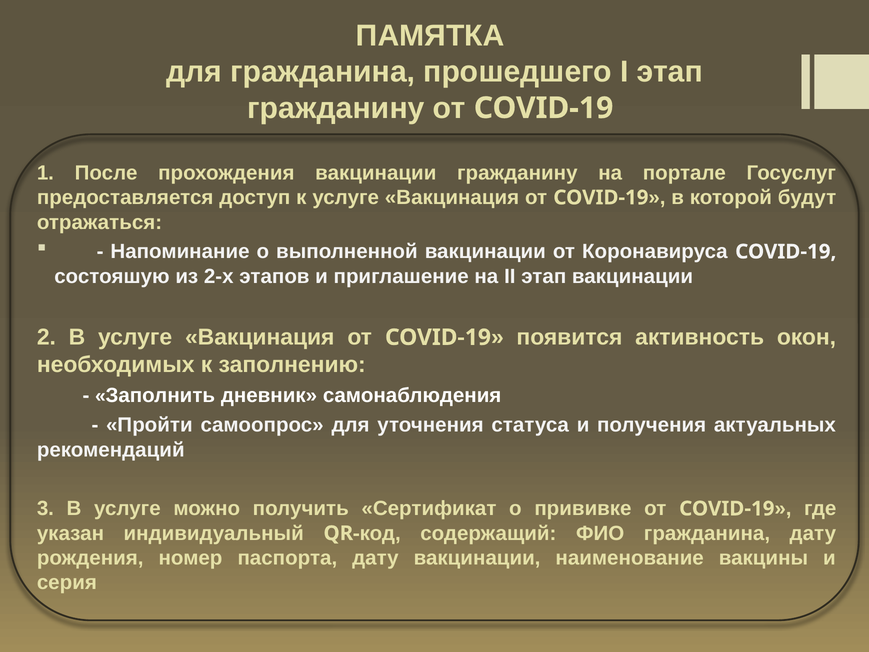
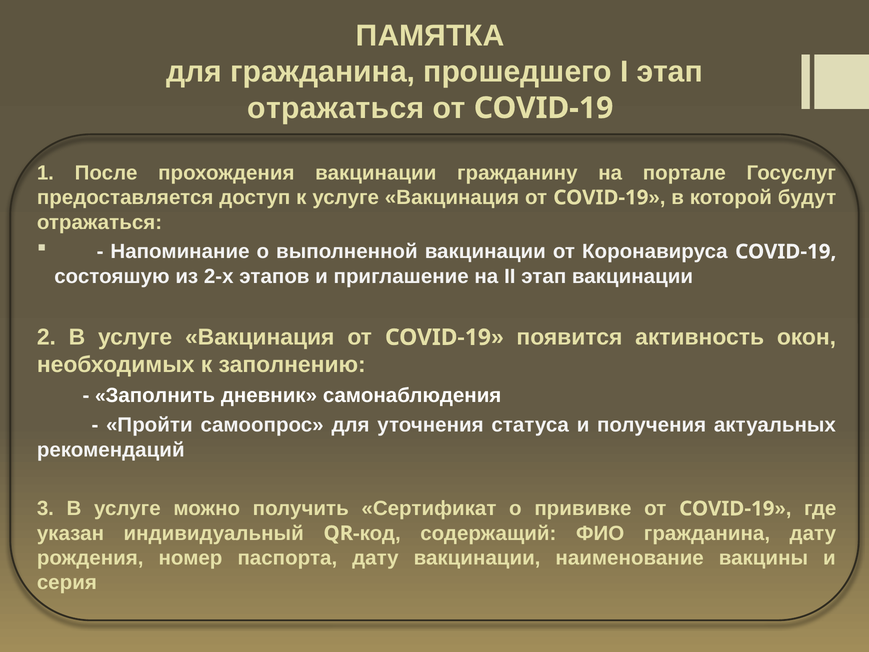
гражданину: гражданину -> отражаться (336, 108)
